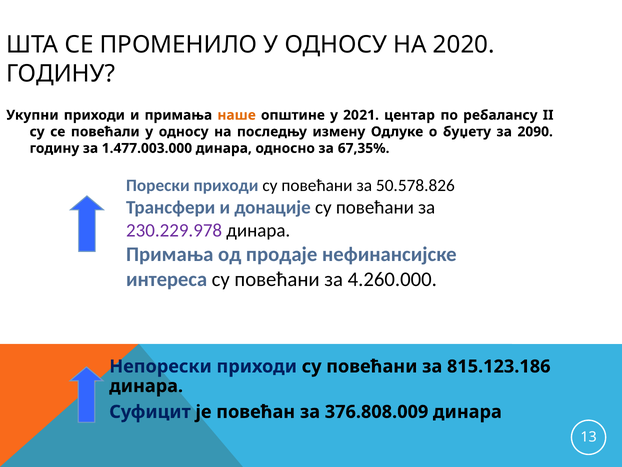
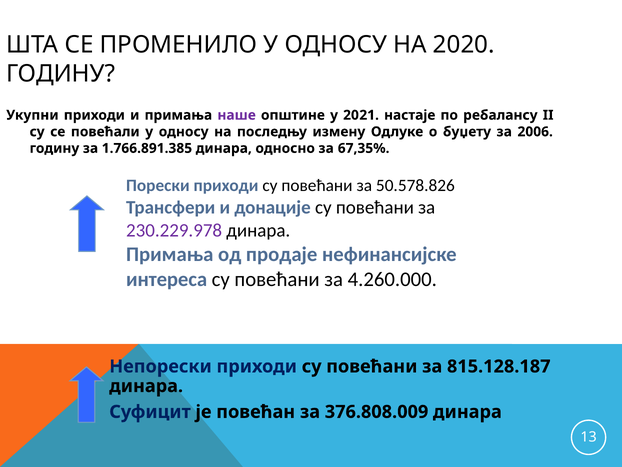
наше colour: orange -> purple (237, 115)
центар: центар -> настаје (410, 115)
2090: 2090 -> 2006 (535, 132)
1.477.003.000: 1.477.003.000 -> 1.766.891.385 (147, 148)
815.123.186: 815.123.186 -> 815.128.187 (499, 366)
